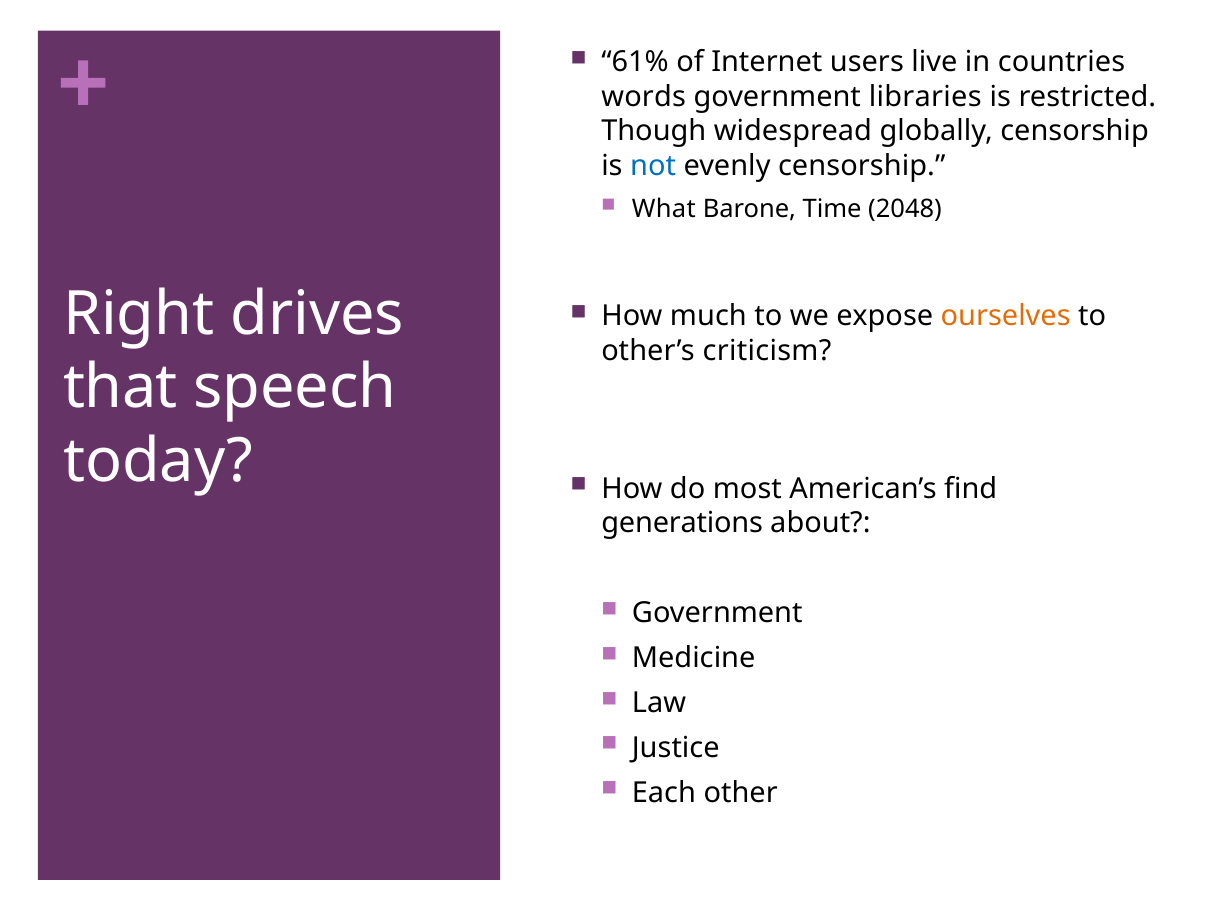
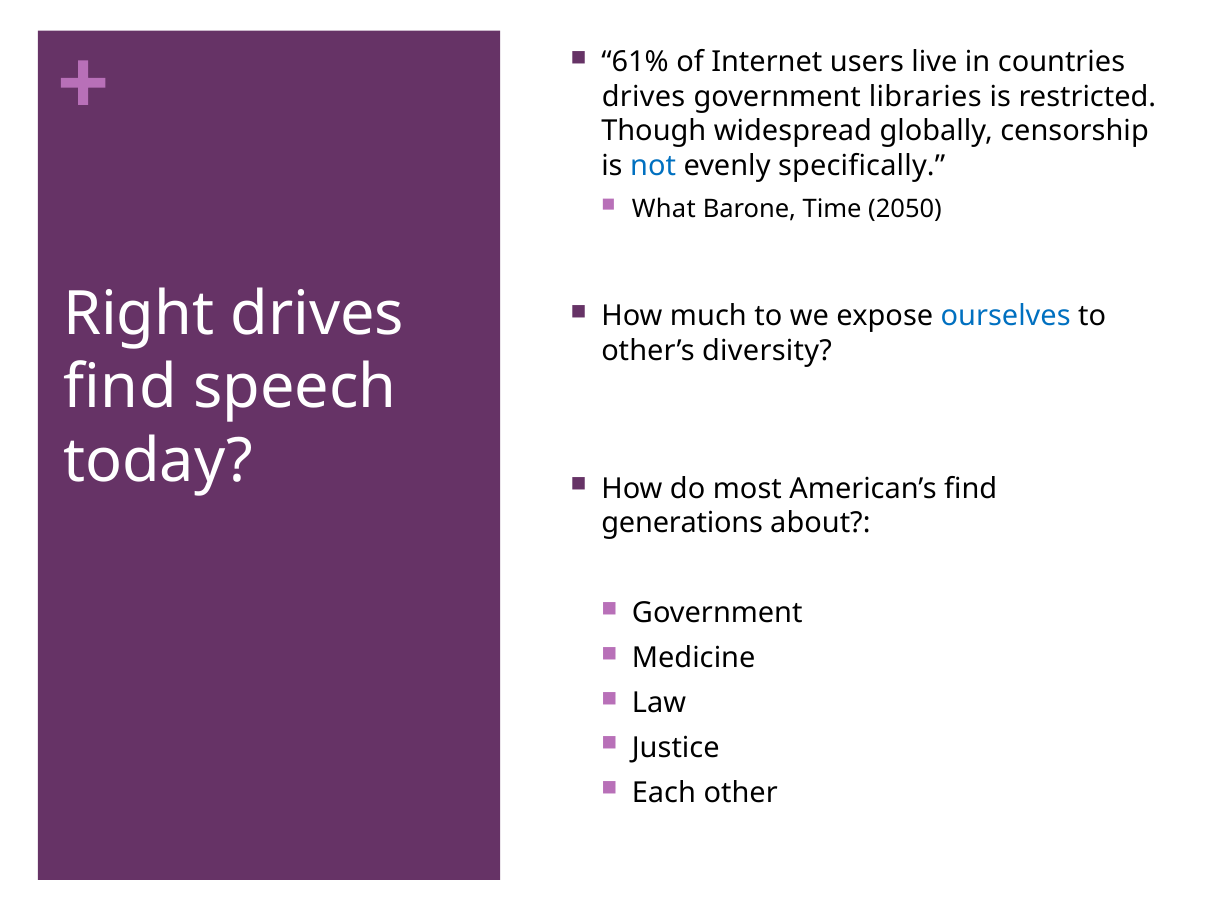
words: words -> drives (644, 97)
evenly censorship: censorship -> specifically (862, 166)
2048: 2048 -> 2050 (905, 209)
ourselves colour: orange -> blue (1006, 317)
criticism: criticism -> diversity (767, 351)
that: that -> find (120, 388)
